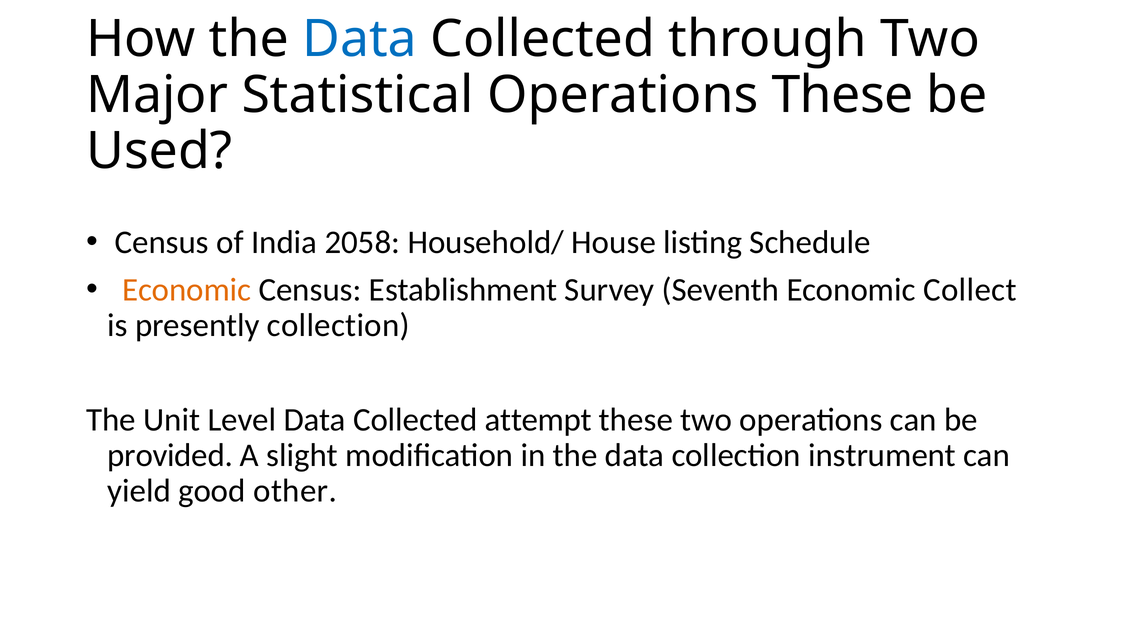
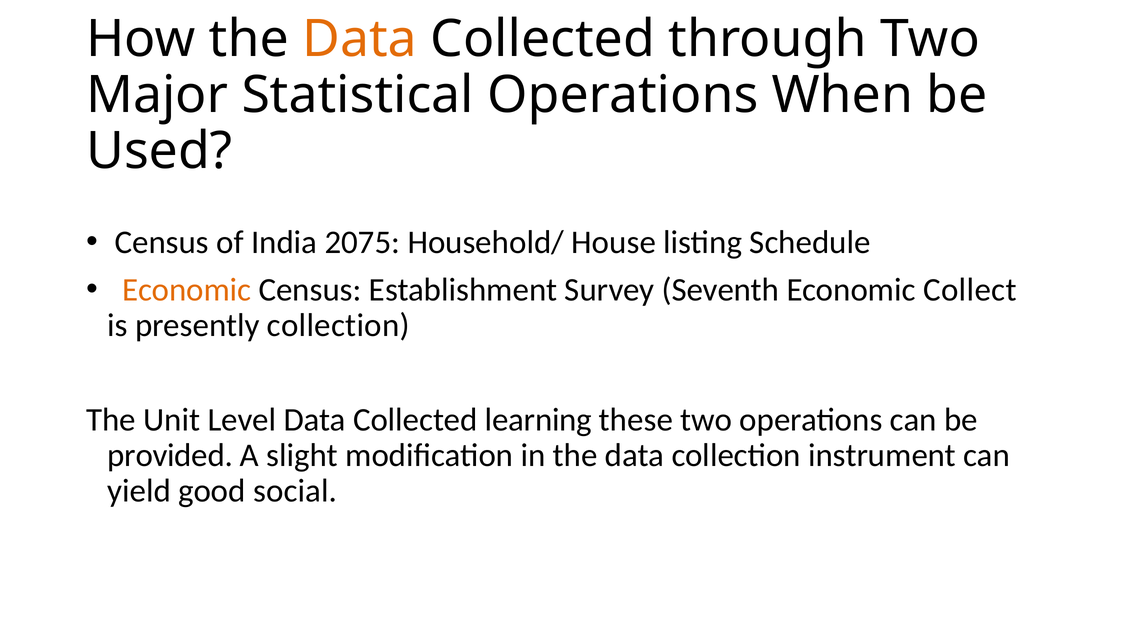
Data colour: blue -> orange (360, 39)
Operations These: These -> When (842, 95)
2058: 2058 -> 2075 (362, 242)
attempt: attempt -> learning (538, 420)
other: other -> social (295, 491)
